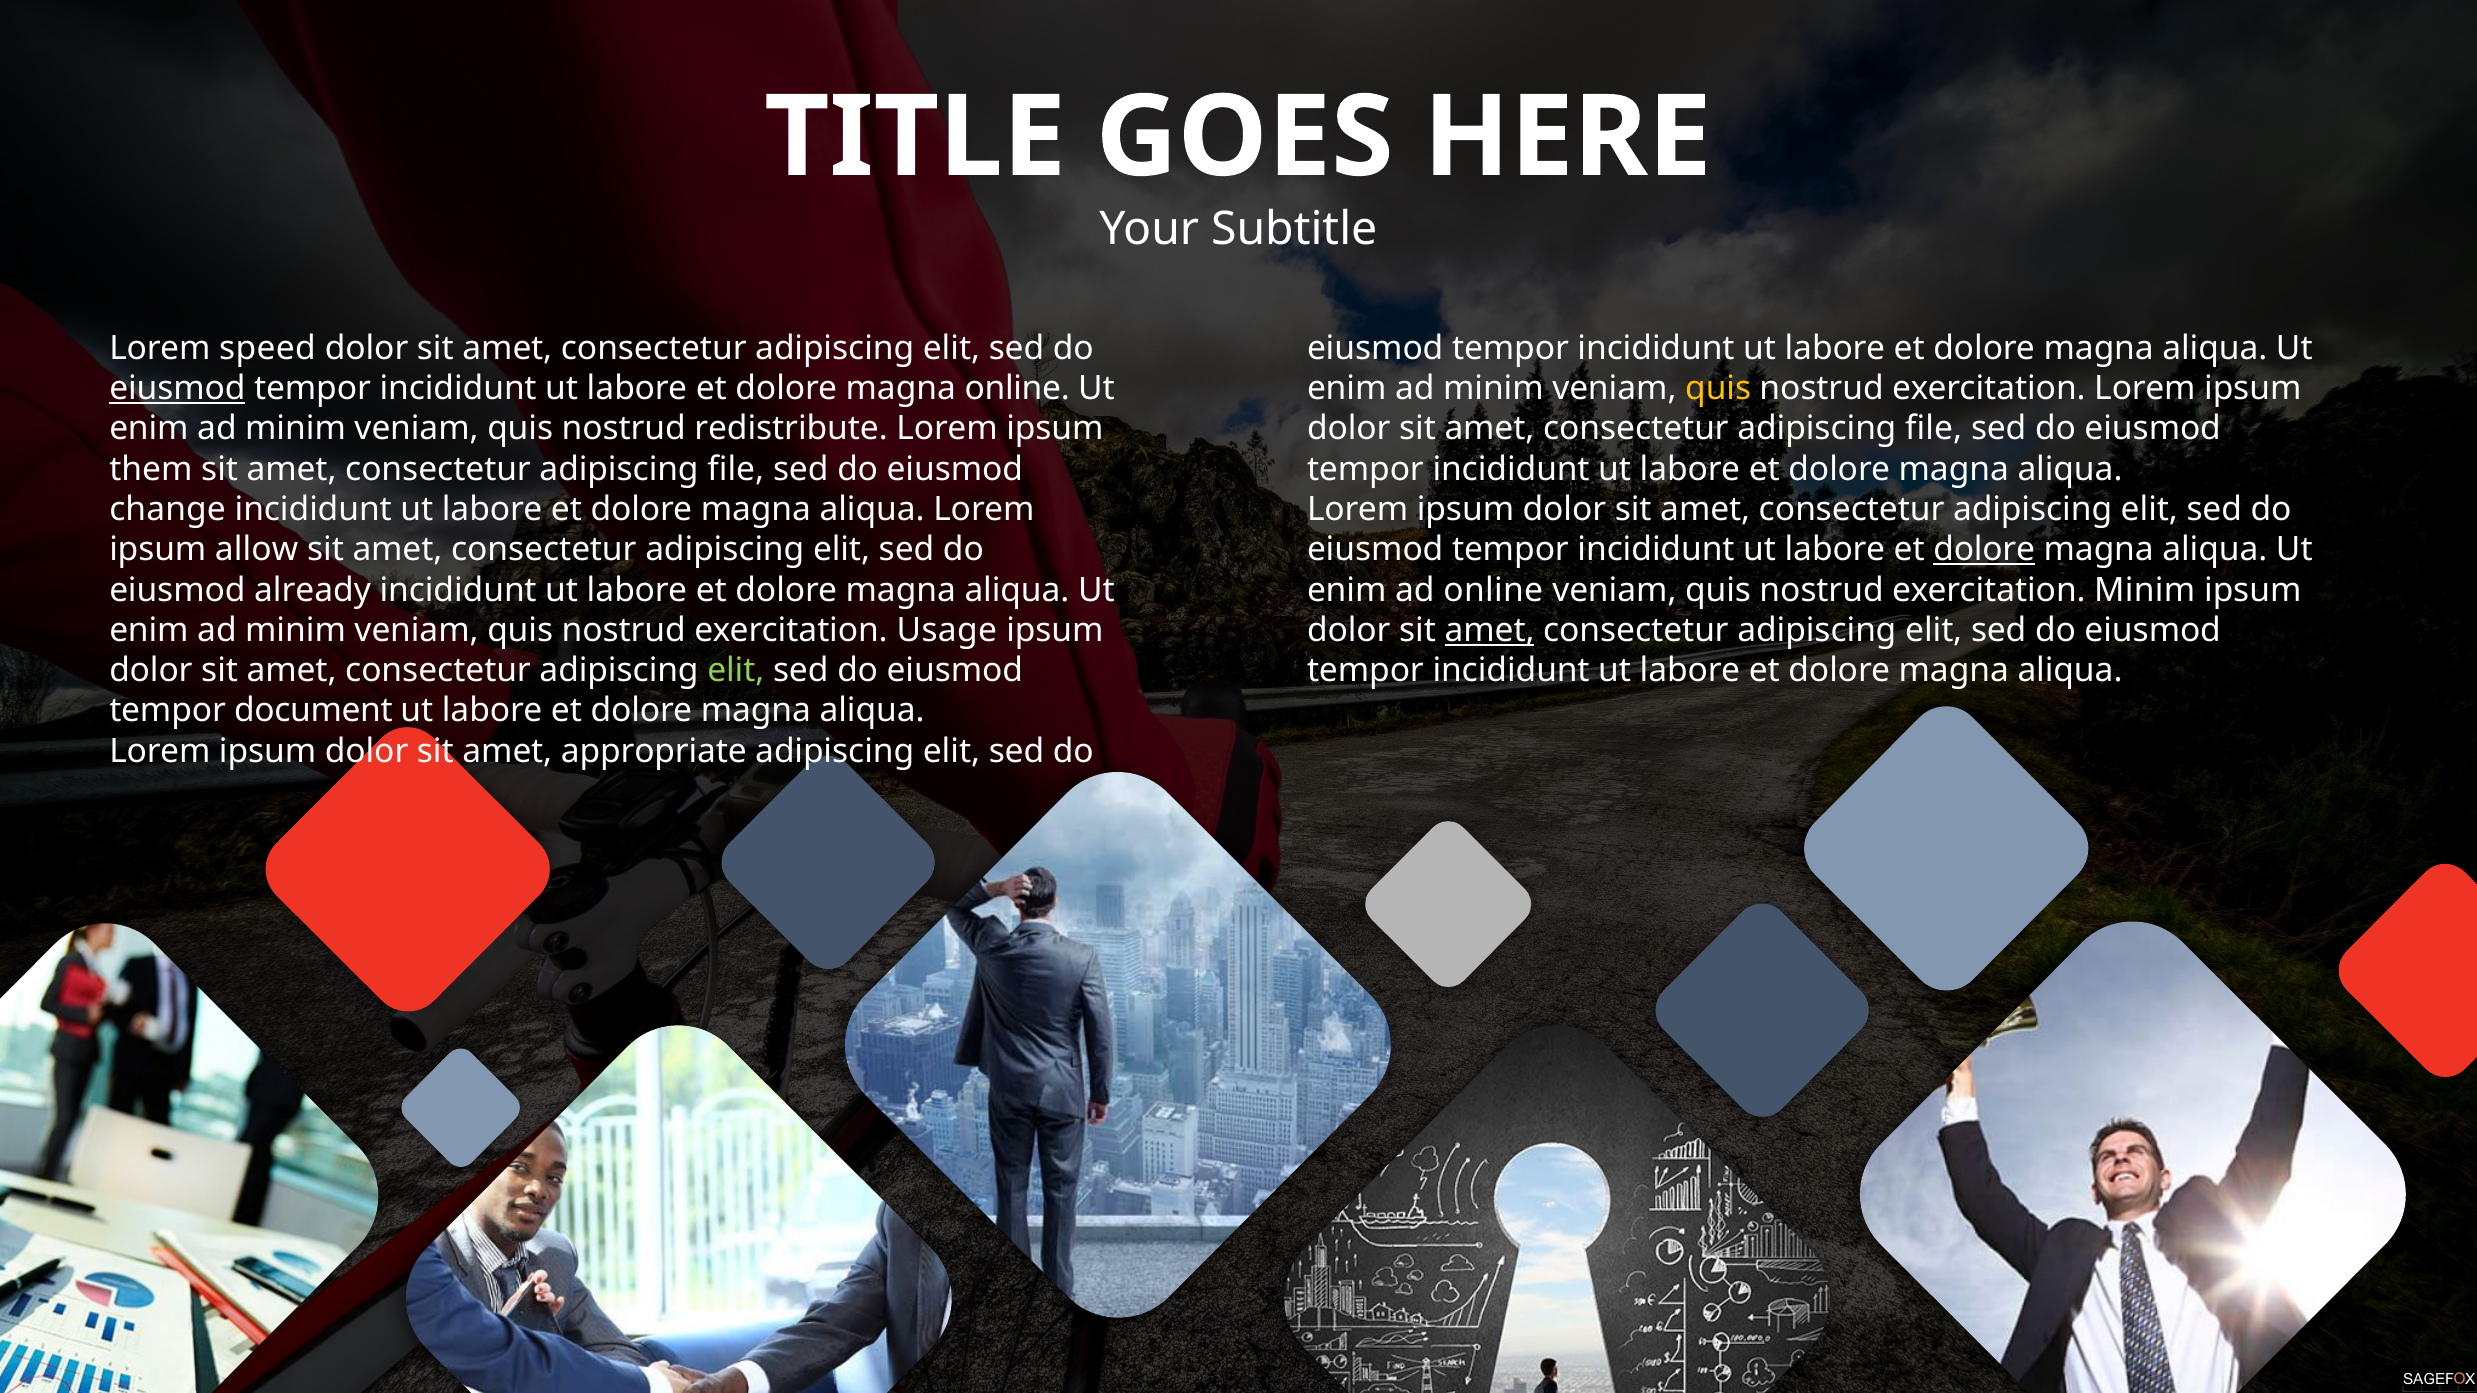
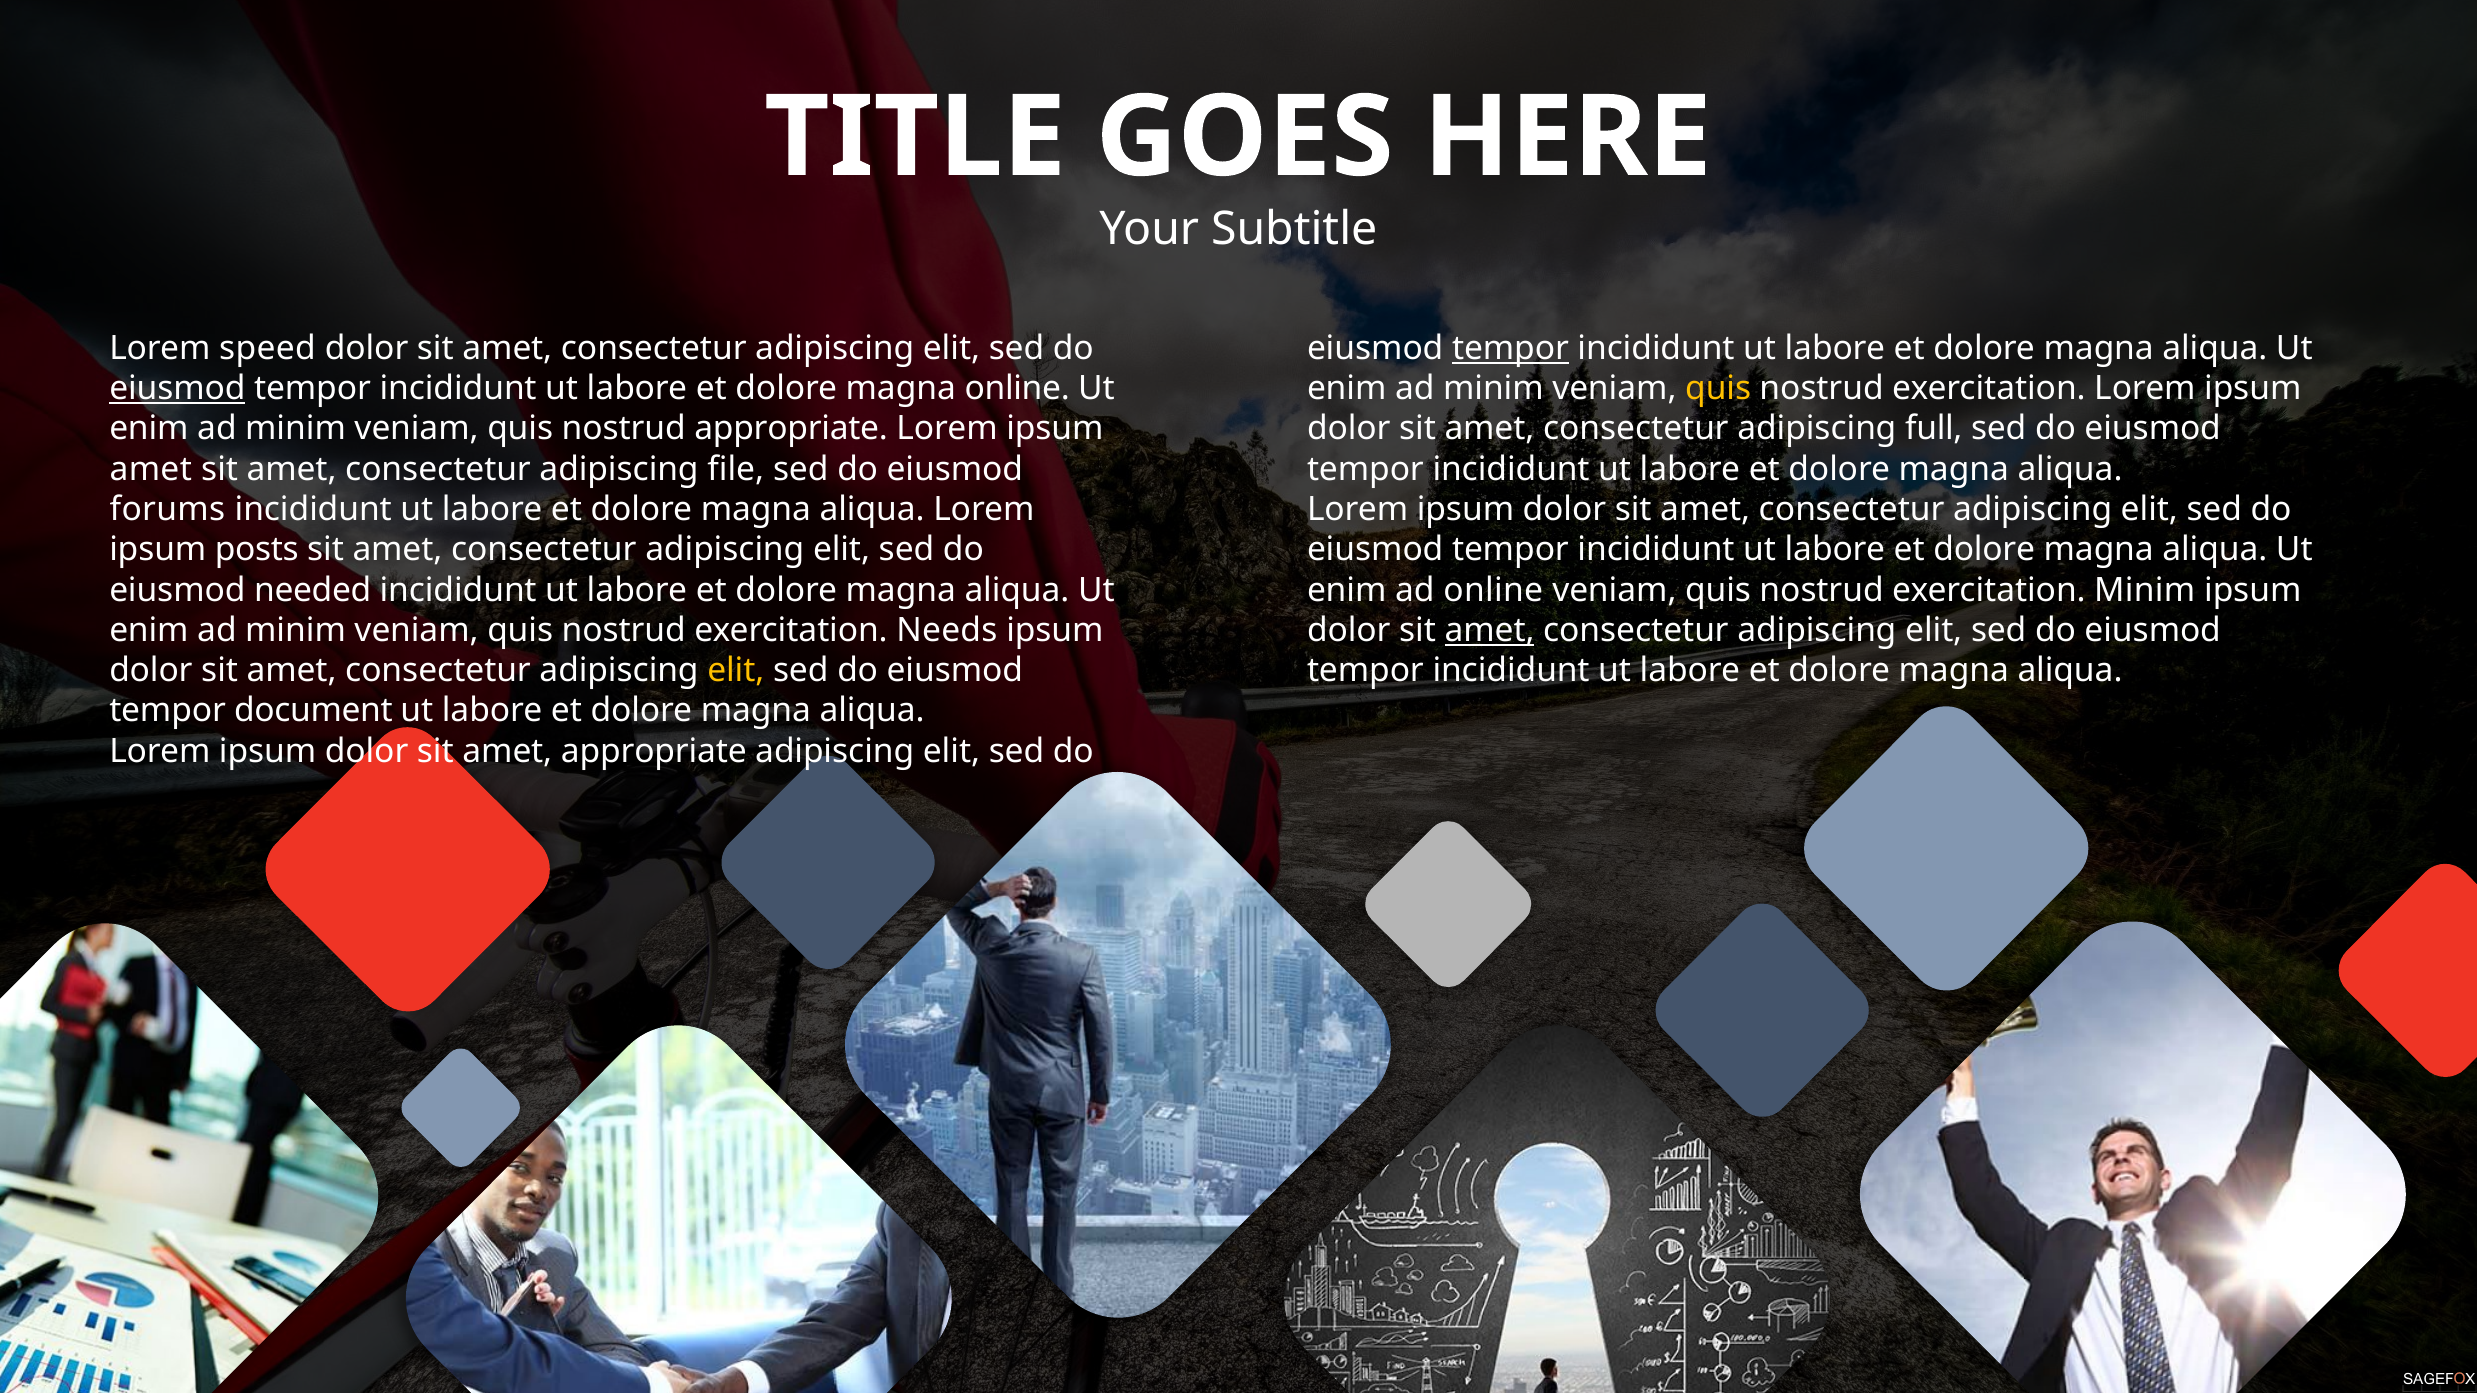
tempor underline: none -> present (1510, 348)
nostrud redistribute: redistribute -> appropriate (791, 429)
file: file -> full (1934, 429)
them: them -> amet (151, 469)
change: change -> forums (167, 509)
allow: allow -> posts (257, 550)
dolore underline: present -> none (1984, 550)
already: already -> needed (313, 590)
Usage: Usage -> Needs (947, 630)
elit colour: light green -> yellow (736, 671)
